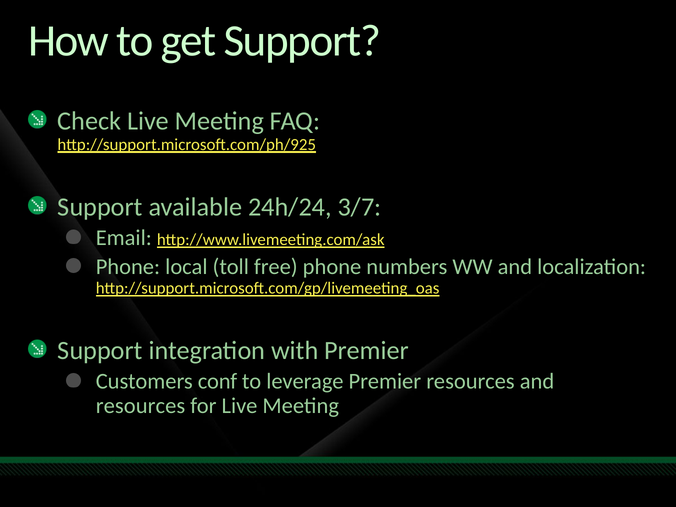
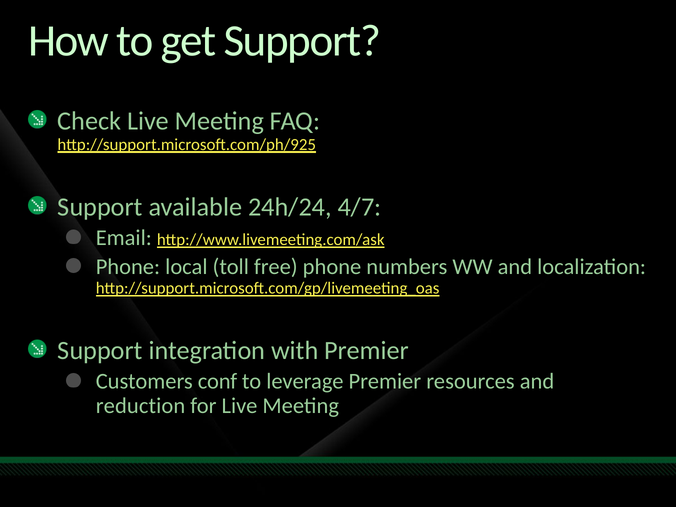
3/7: 3/7 -> 4/7 (360, 207)
resources: resources -> reduction (140, 406)
